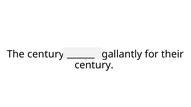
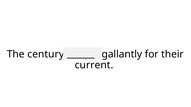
century: century -> current (94, 65)
